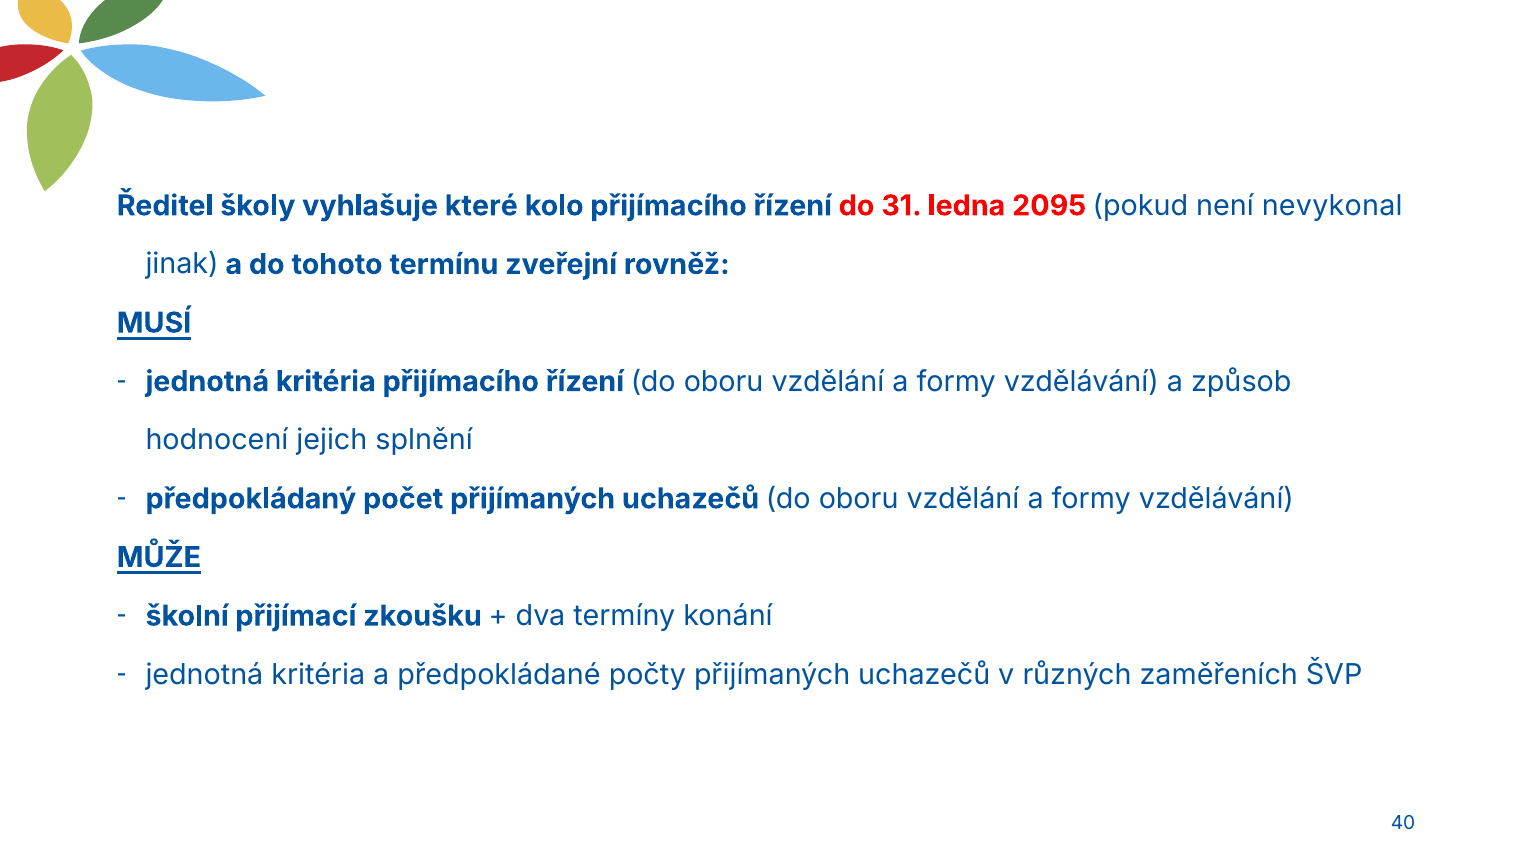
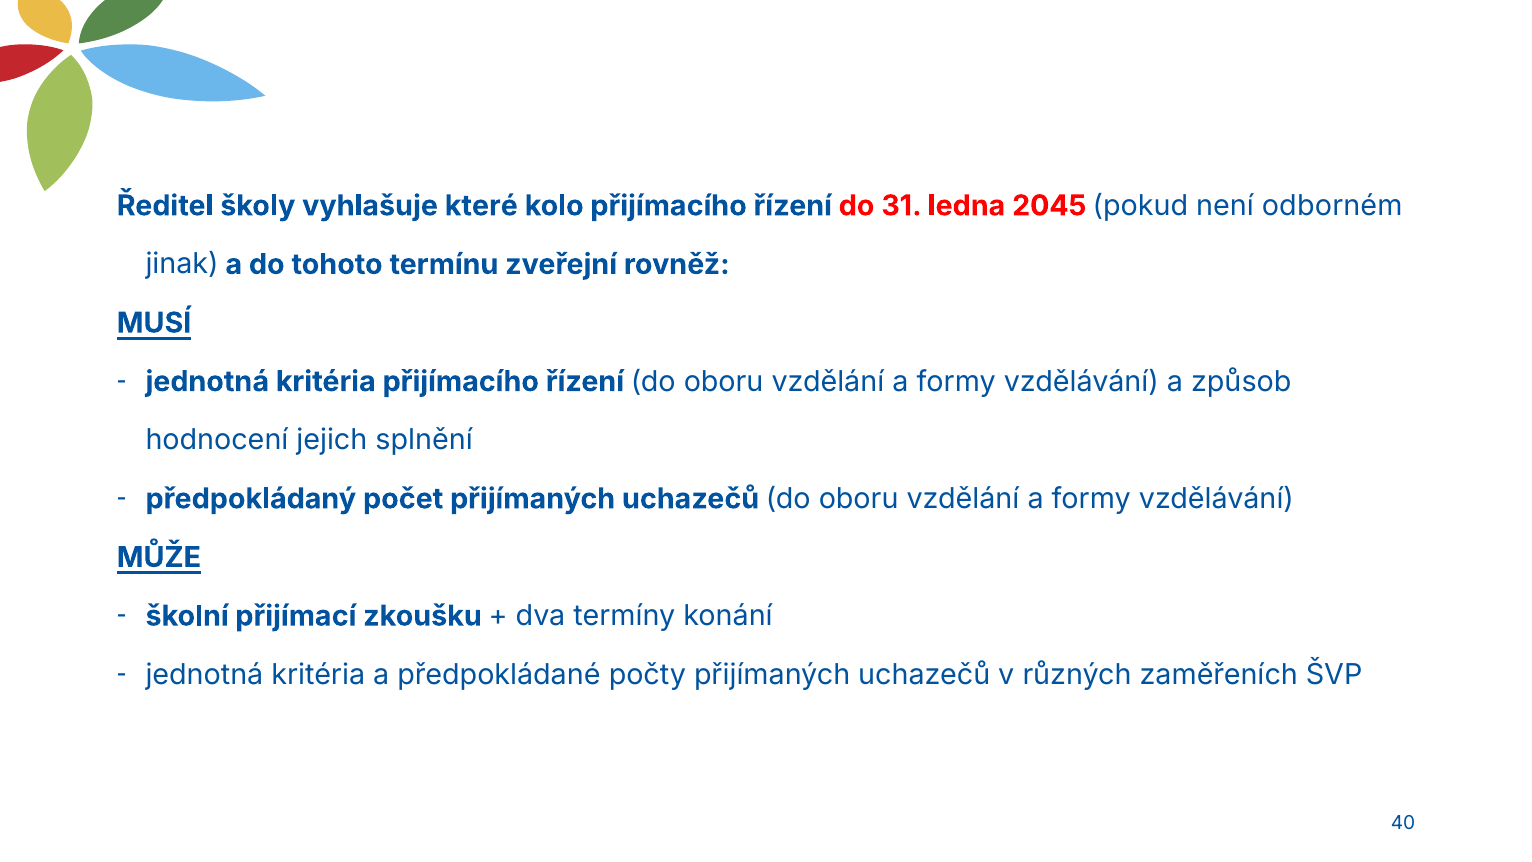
2095: 2095 -> 2045 (1049, 206)
nevykonal: nevykonal -> odborném (1332, 206)
